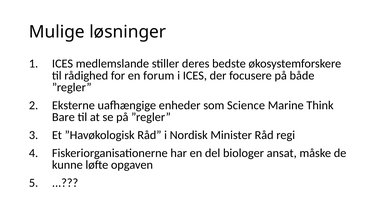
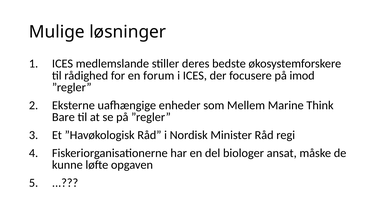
både: både -> imod (302, 76)
Science: Science -> Mellem (246, 105)
